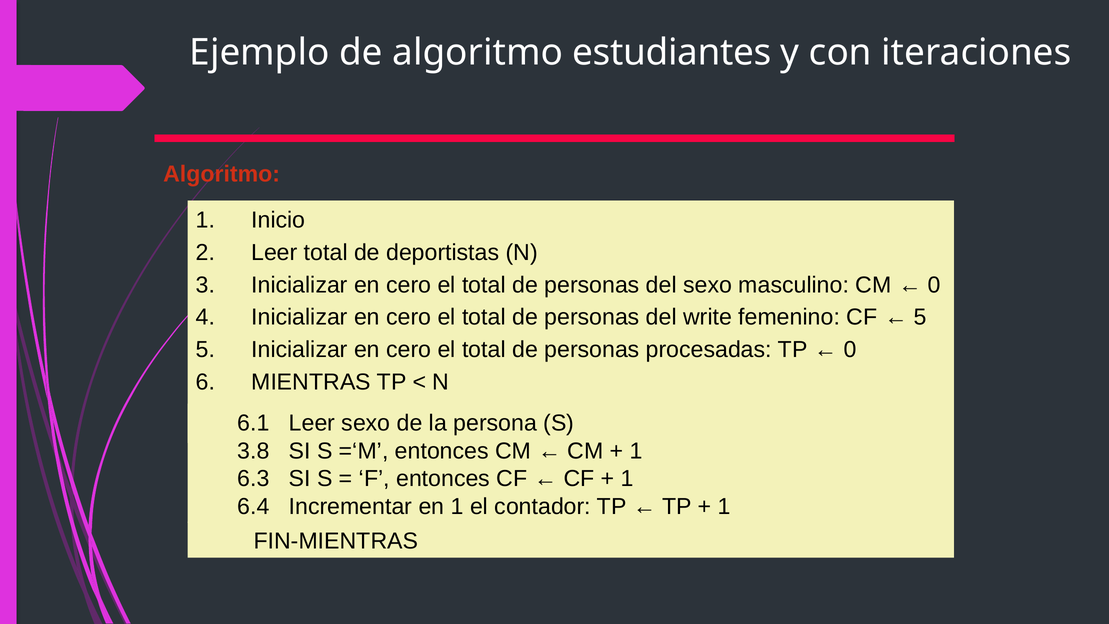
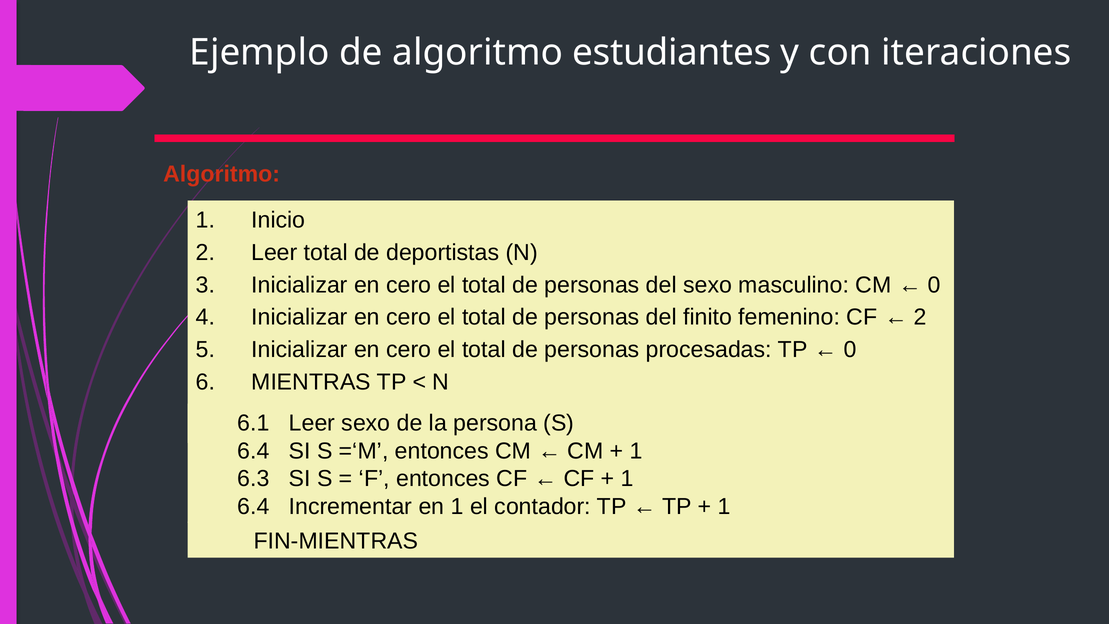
write: write -> finito (708, 317)
5: 5 -> 2 (920, 317)
3.8: 3.8 -> 6.4 (254, 451)
